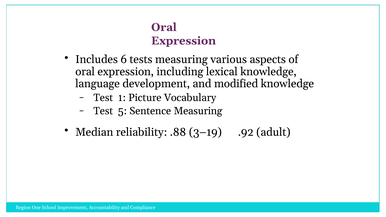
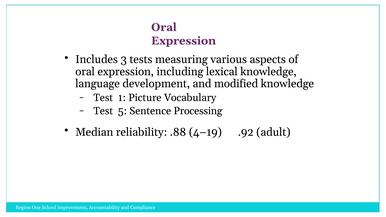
6: 6 -> 3 (124, 59)
Sentence Measuring: Measuring -> Processing (198, 111)
3–19: 3–19 -> 4–19 (205, 132)
